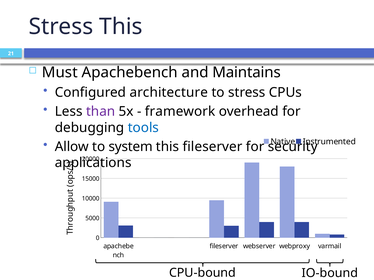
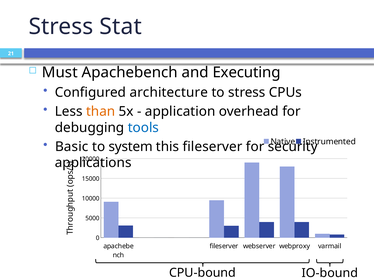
Stress This: This -> Stat (121, 27)
Maintains: Maintains -> Executing (247, 73)
than colour: purple -> orange (101, 112)
framework: framework -> application (180, 112)
Allow: Allow -> Basic (72, 147)
